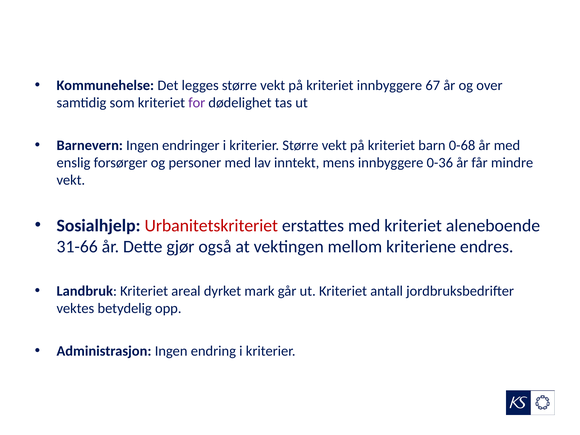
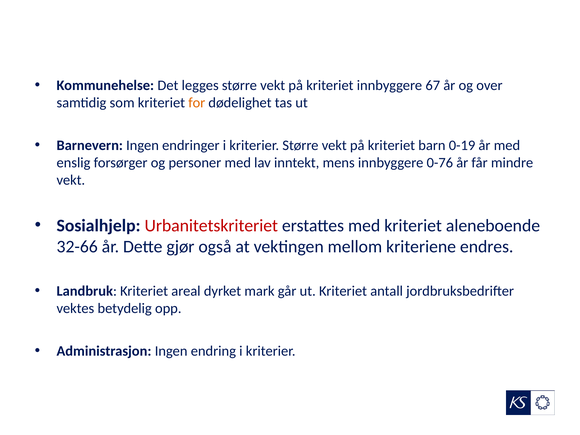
for colour: purple -> orange (197, 103)
0-68: 0-68 -> 0-19 (462, 145)
0-36: 0-36 -> 0-76 (440, 163)
31-66: 31-66 -> 32-66 (77, 247)
